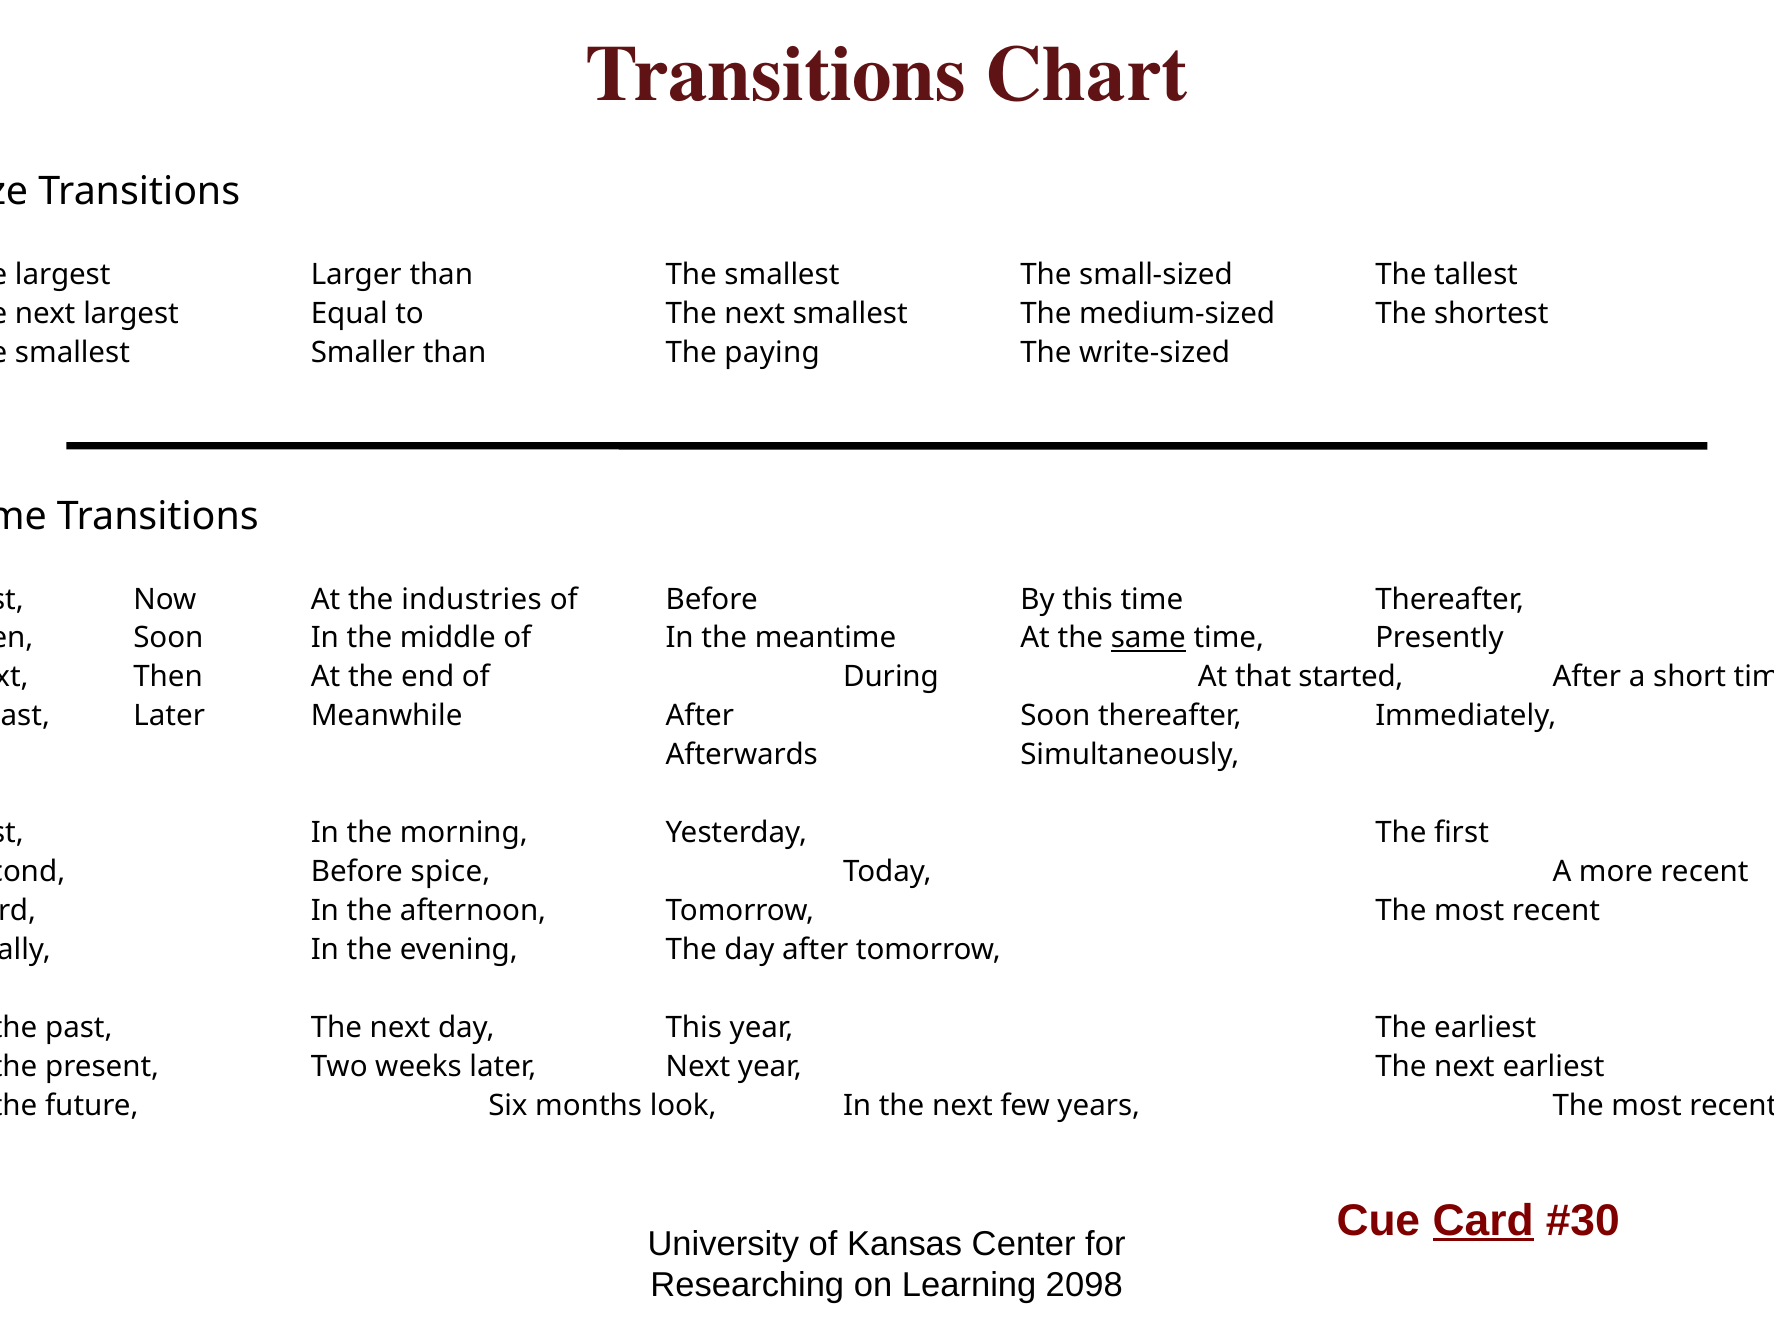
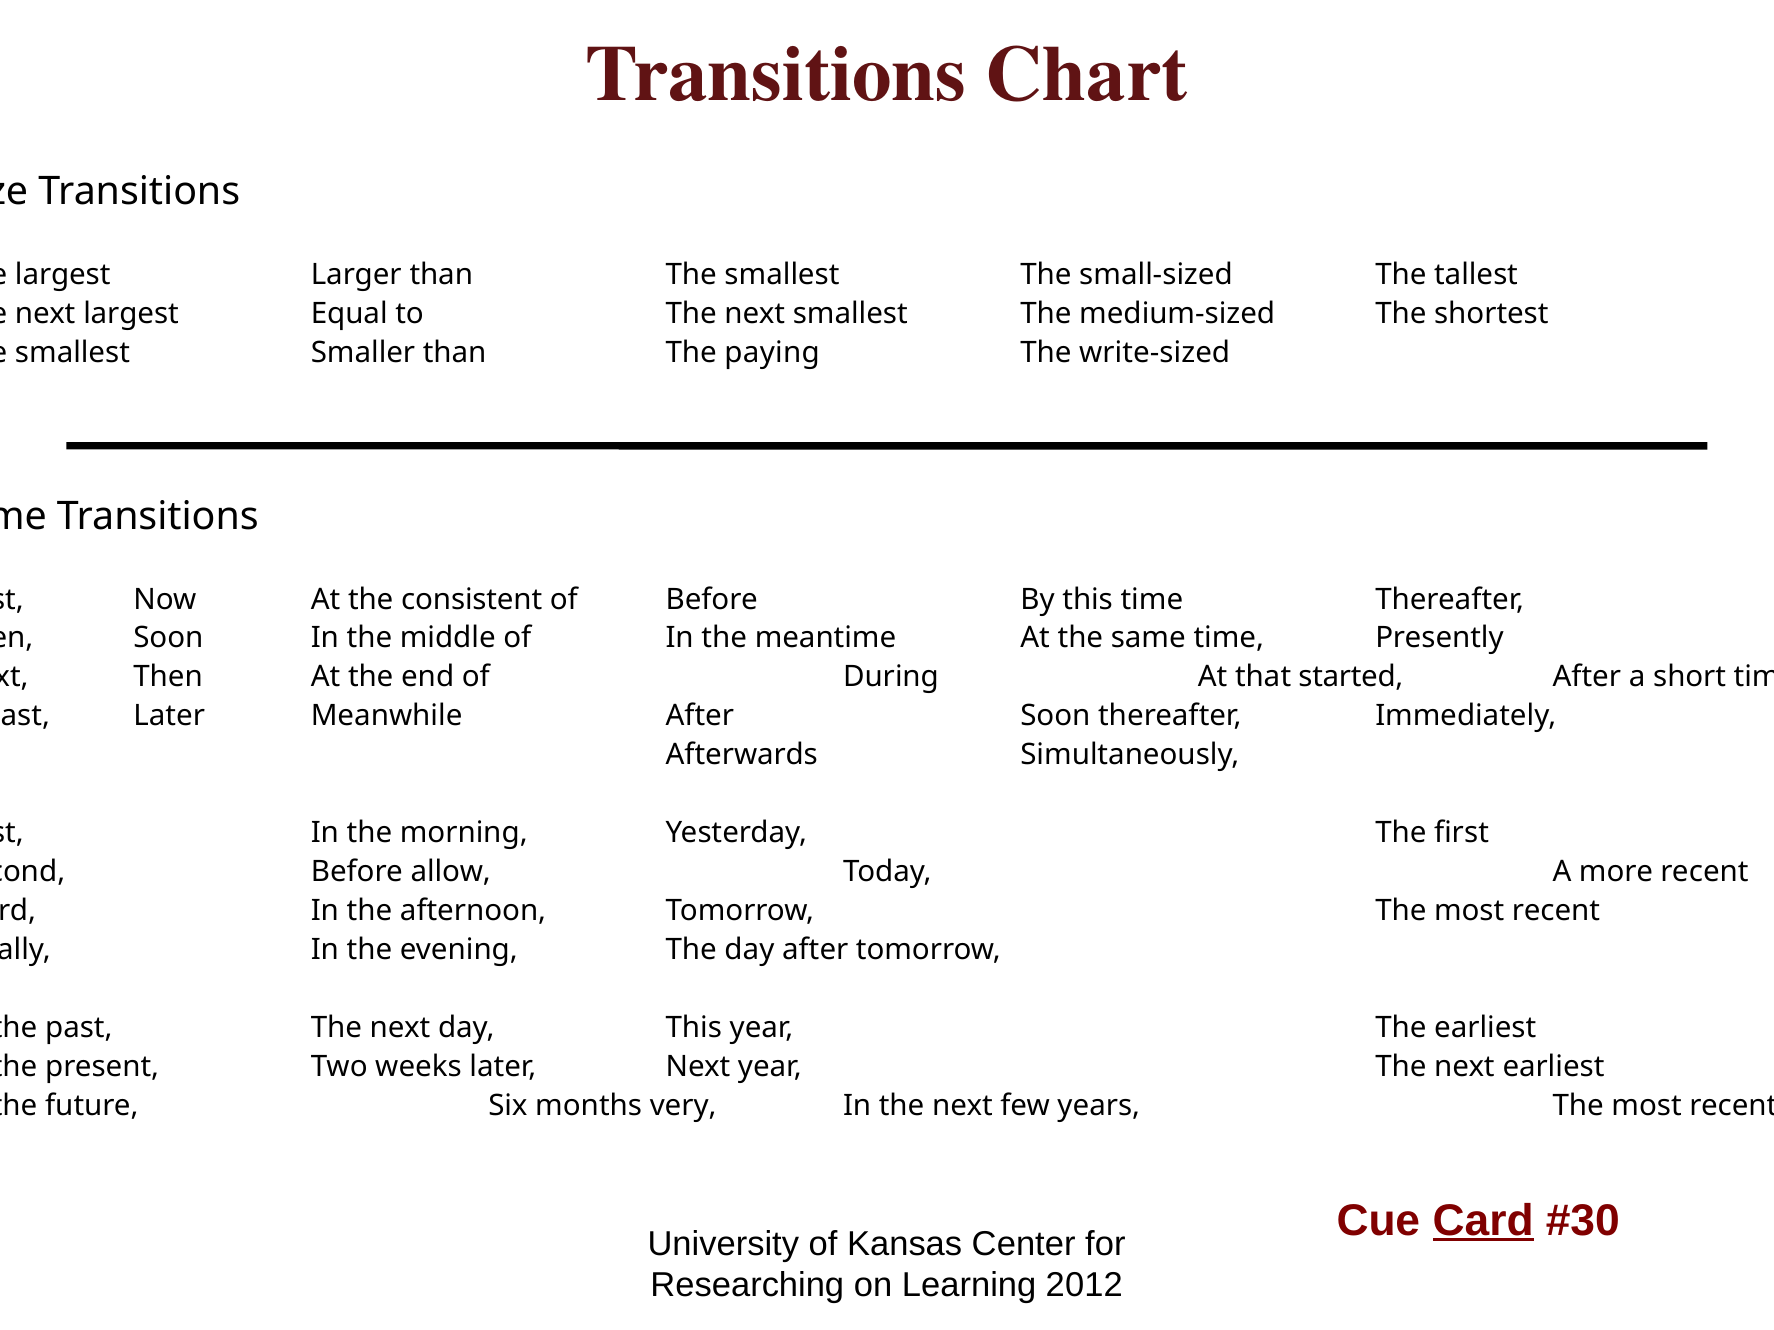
industries: industries -> consistent (472, 599)
same underline: present -> none (1148, 638)
spice: spice -> allow (451, 872)
look: look -> very (683, 1106)
2098: 2098 -> 2012 (1084, 1286)
